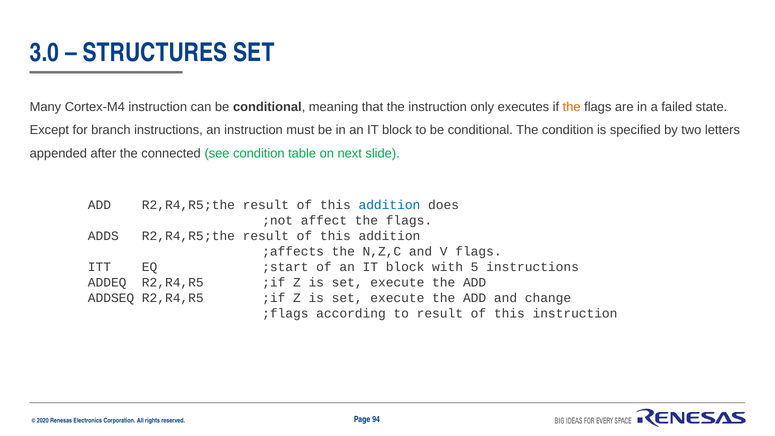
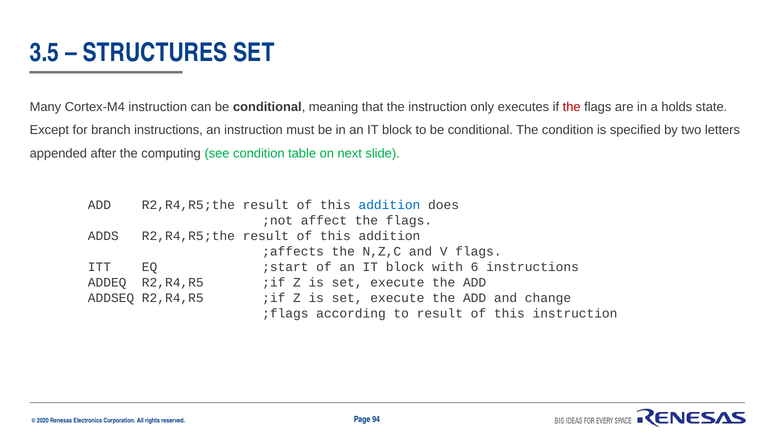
3.0: 3.0 -> 3.5 (44, 53)
the colour: orange -> red (572, 107)
failed: failed -> holds (677, 107)
connected: connected -> computing (171, 153)
5: 5 -> 6 (475, 267)
